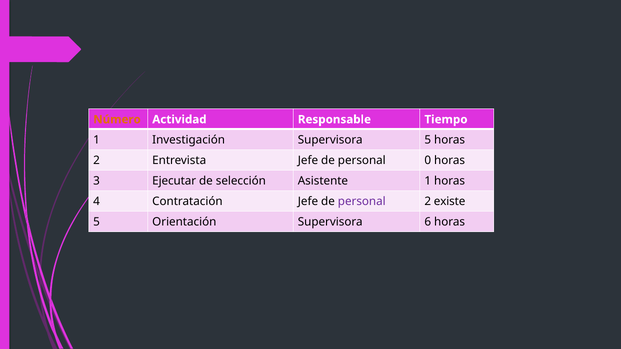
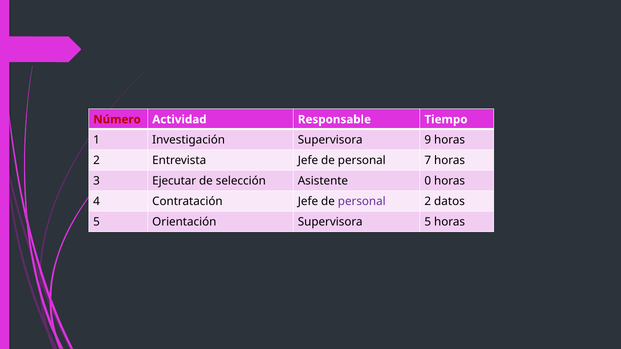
Número colour: orange -> red (117, 120)
Supervisora 5: 5 -> 9 (428, 140)
0: 0 -> 7 (428, 161)
Asistente 1: 1 -> 0 (428, 181)
existe: existe -> datos (450, 202)
Supervisora 6: 6 -> 5 (428, 222)
